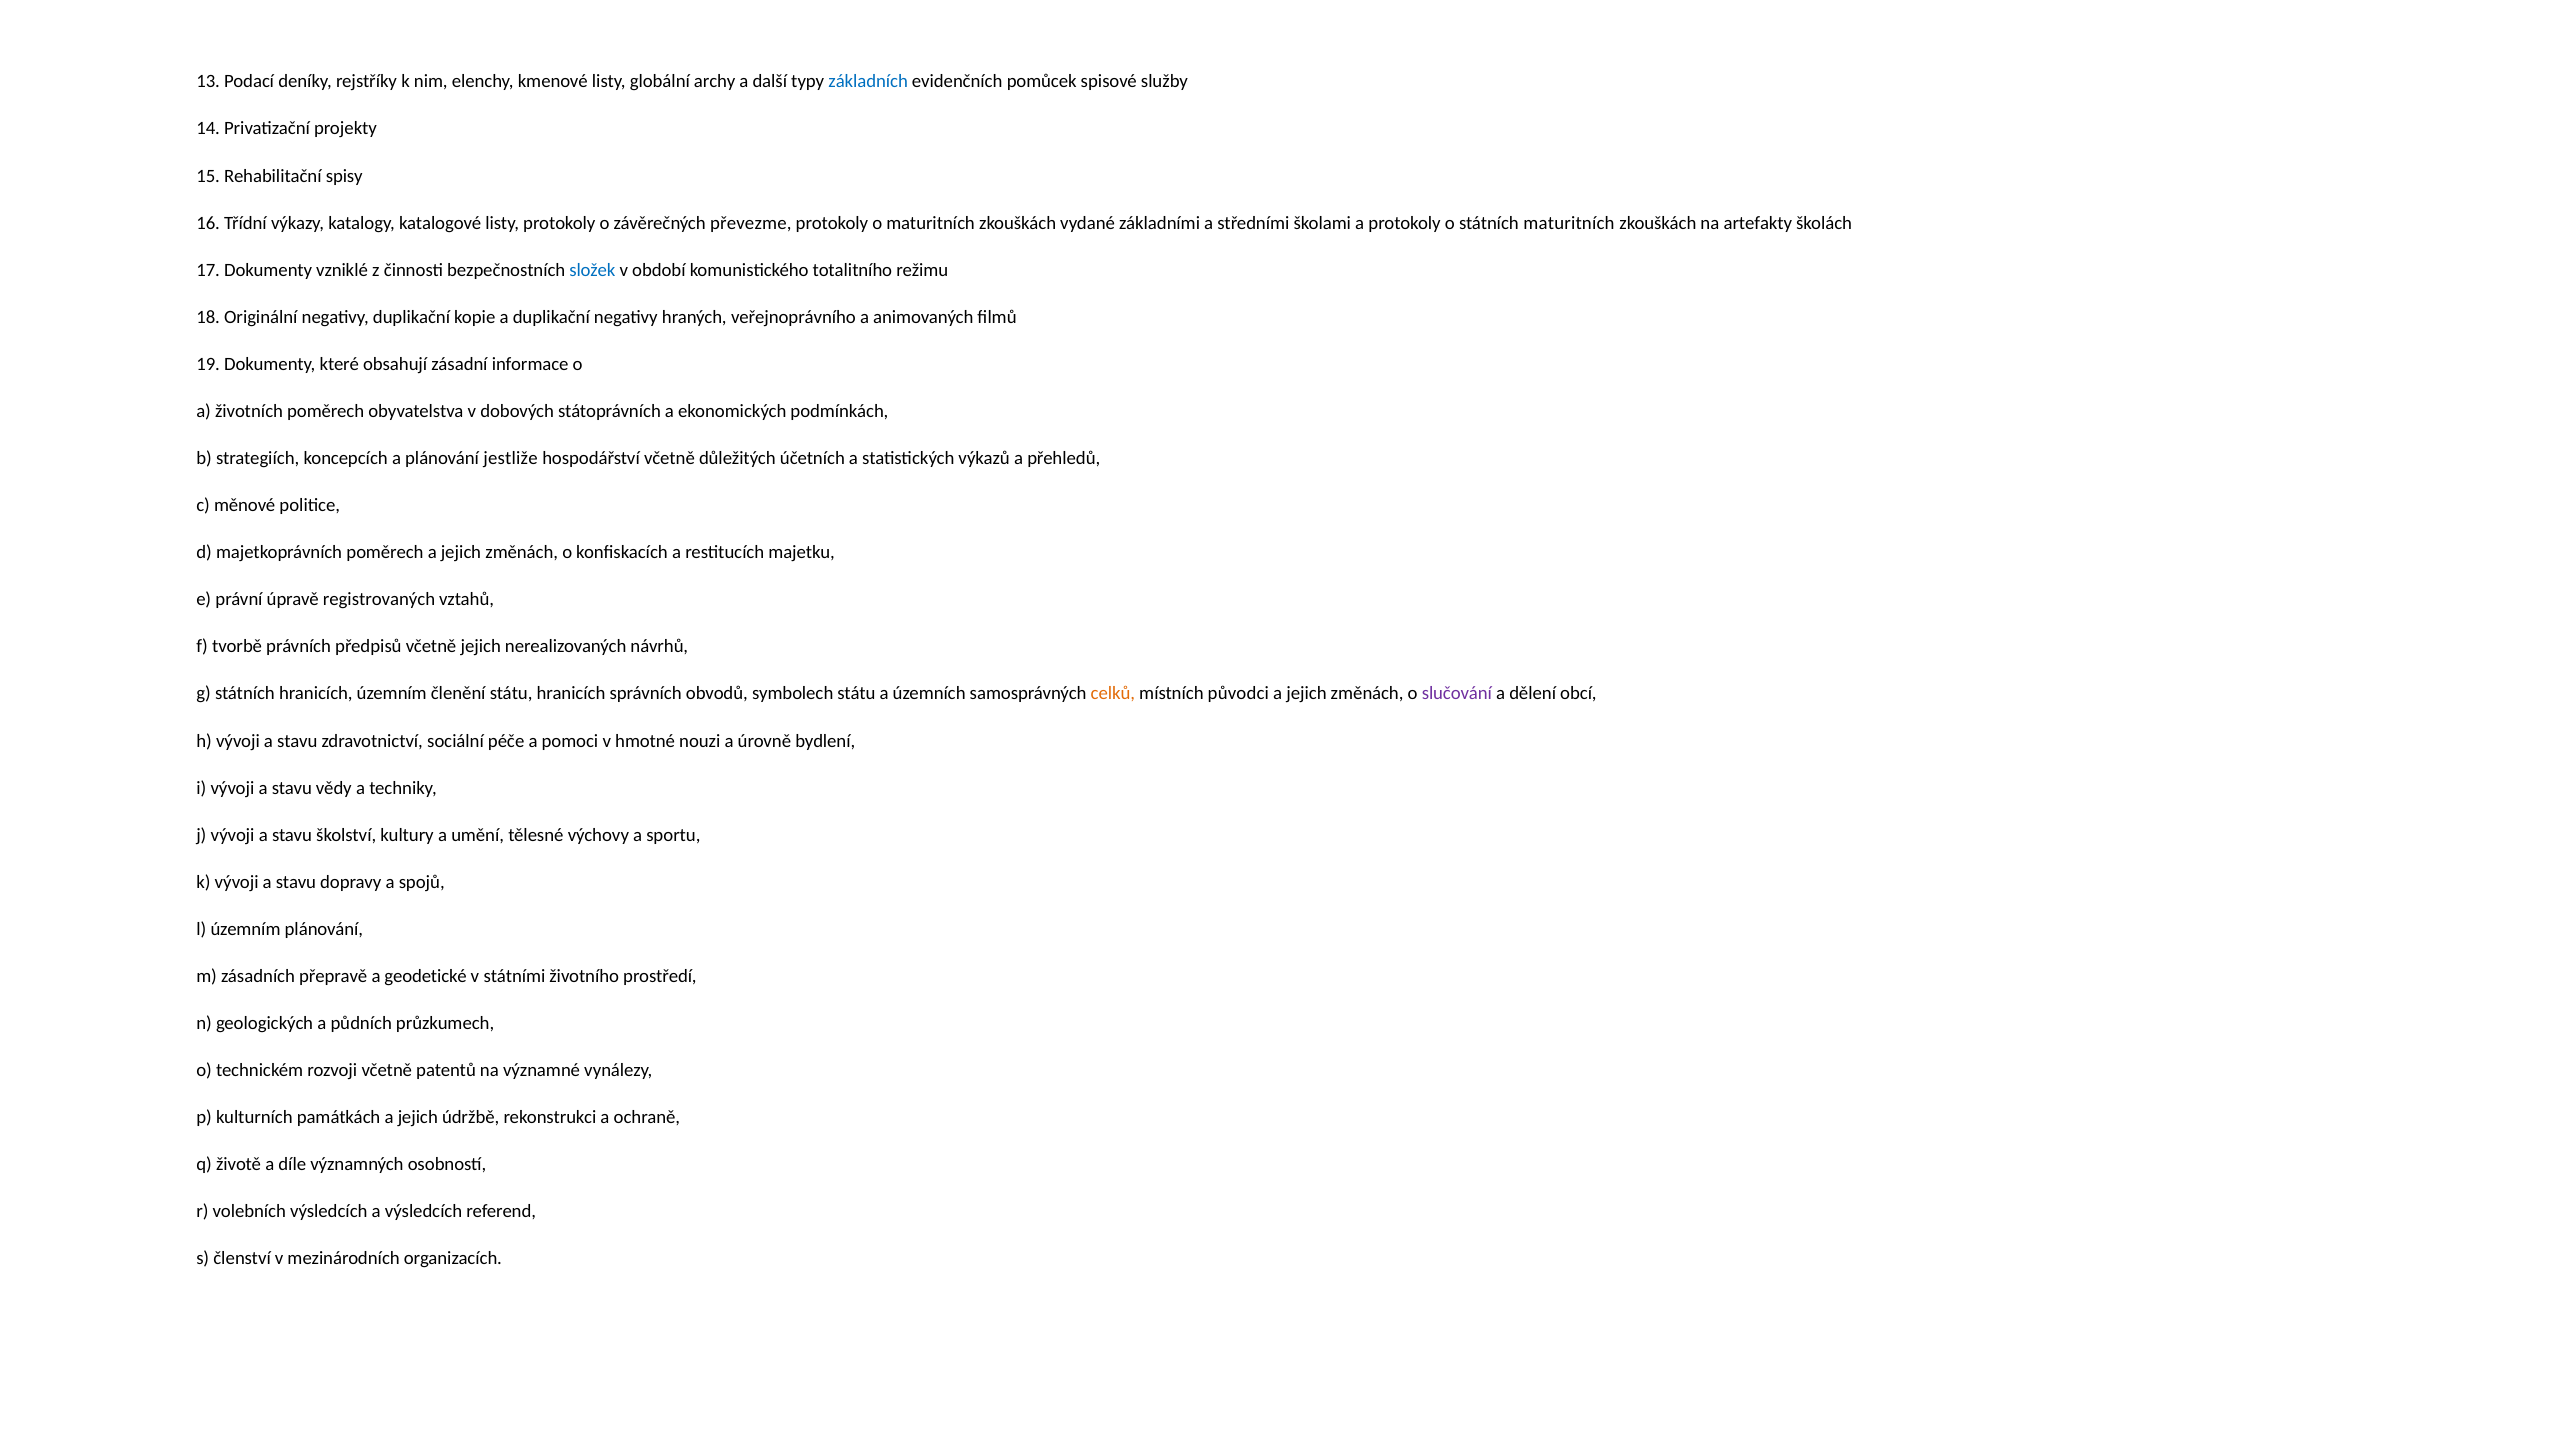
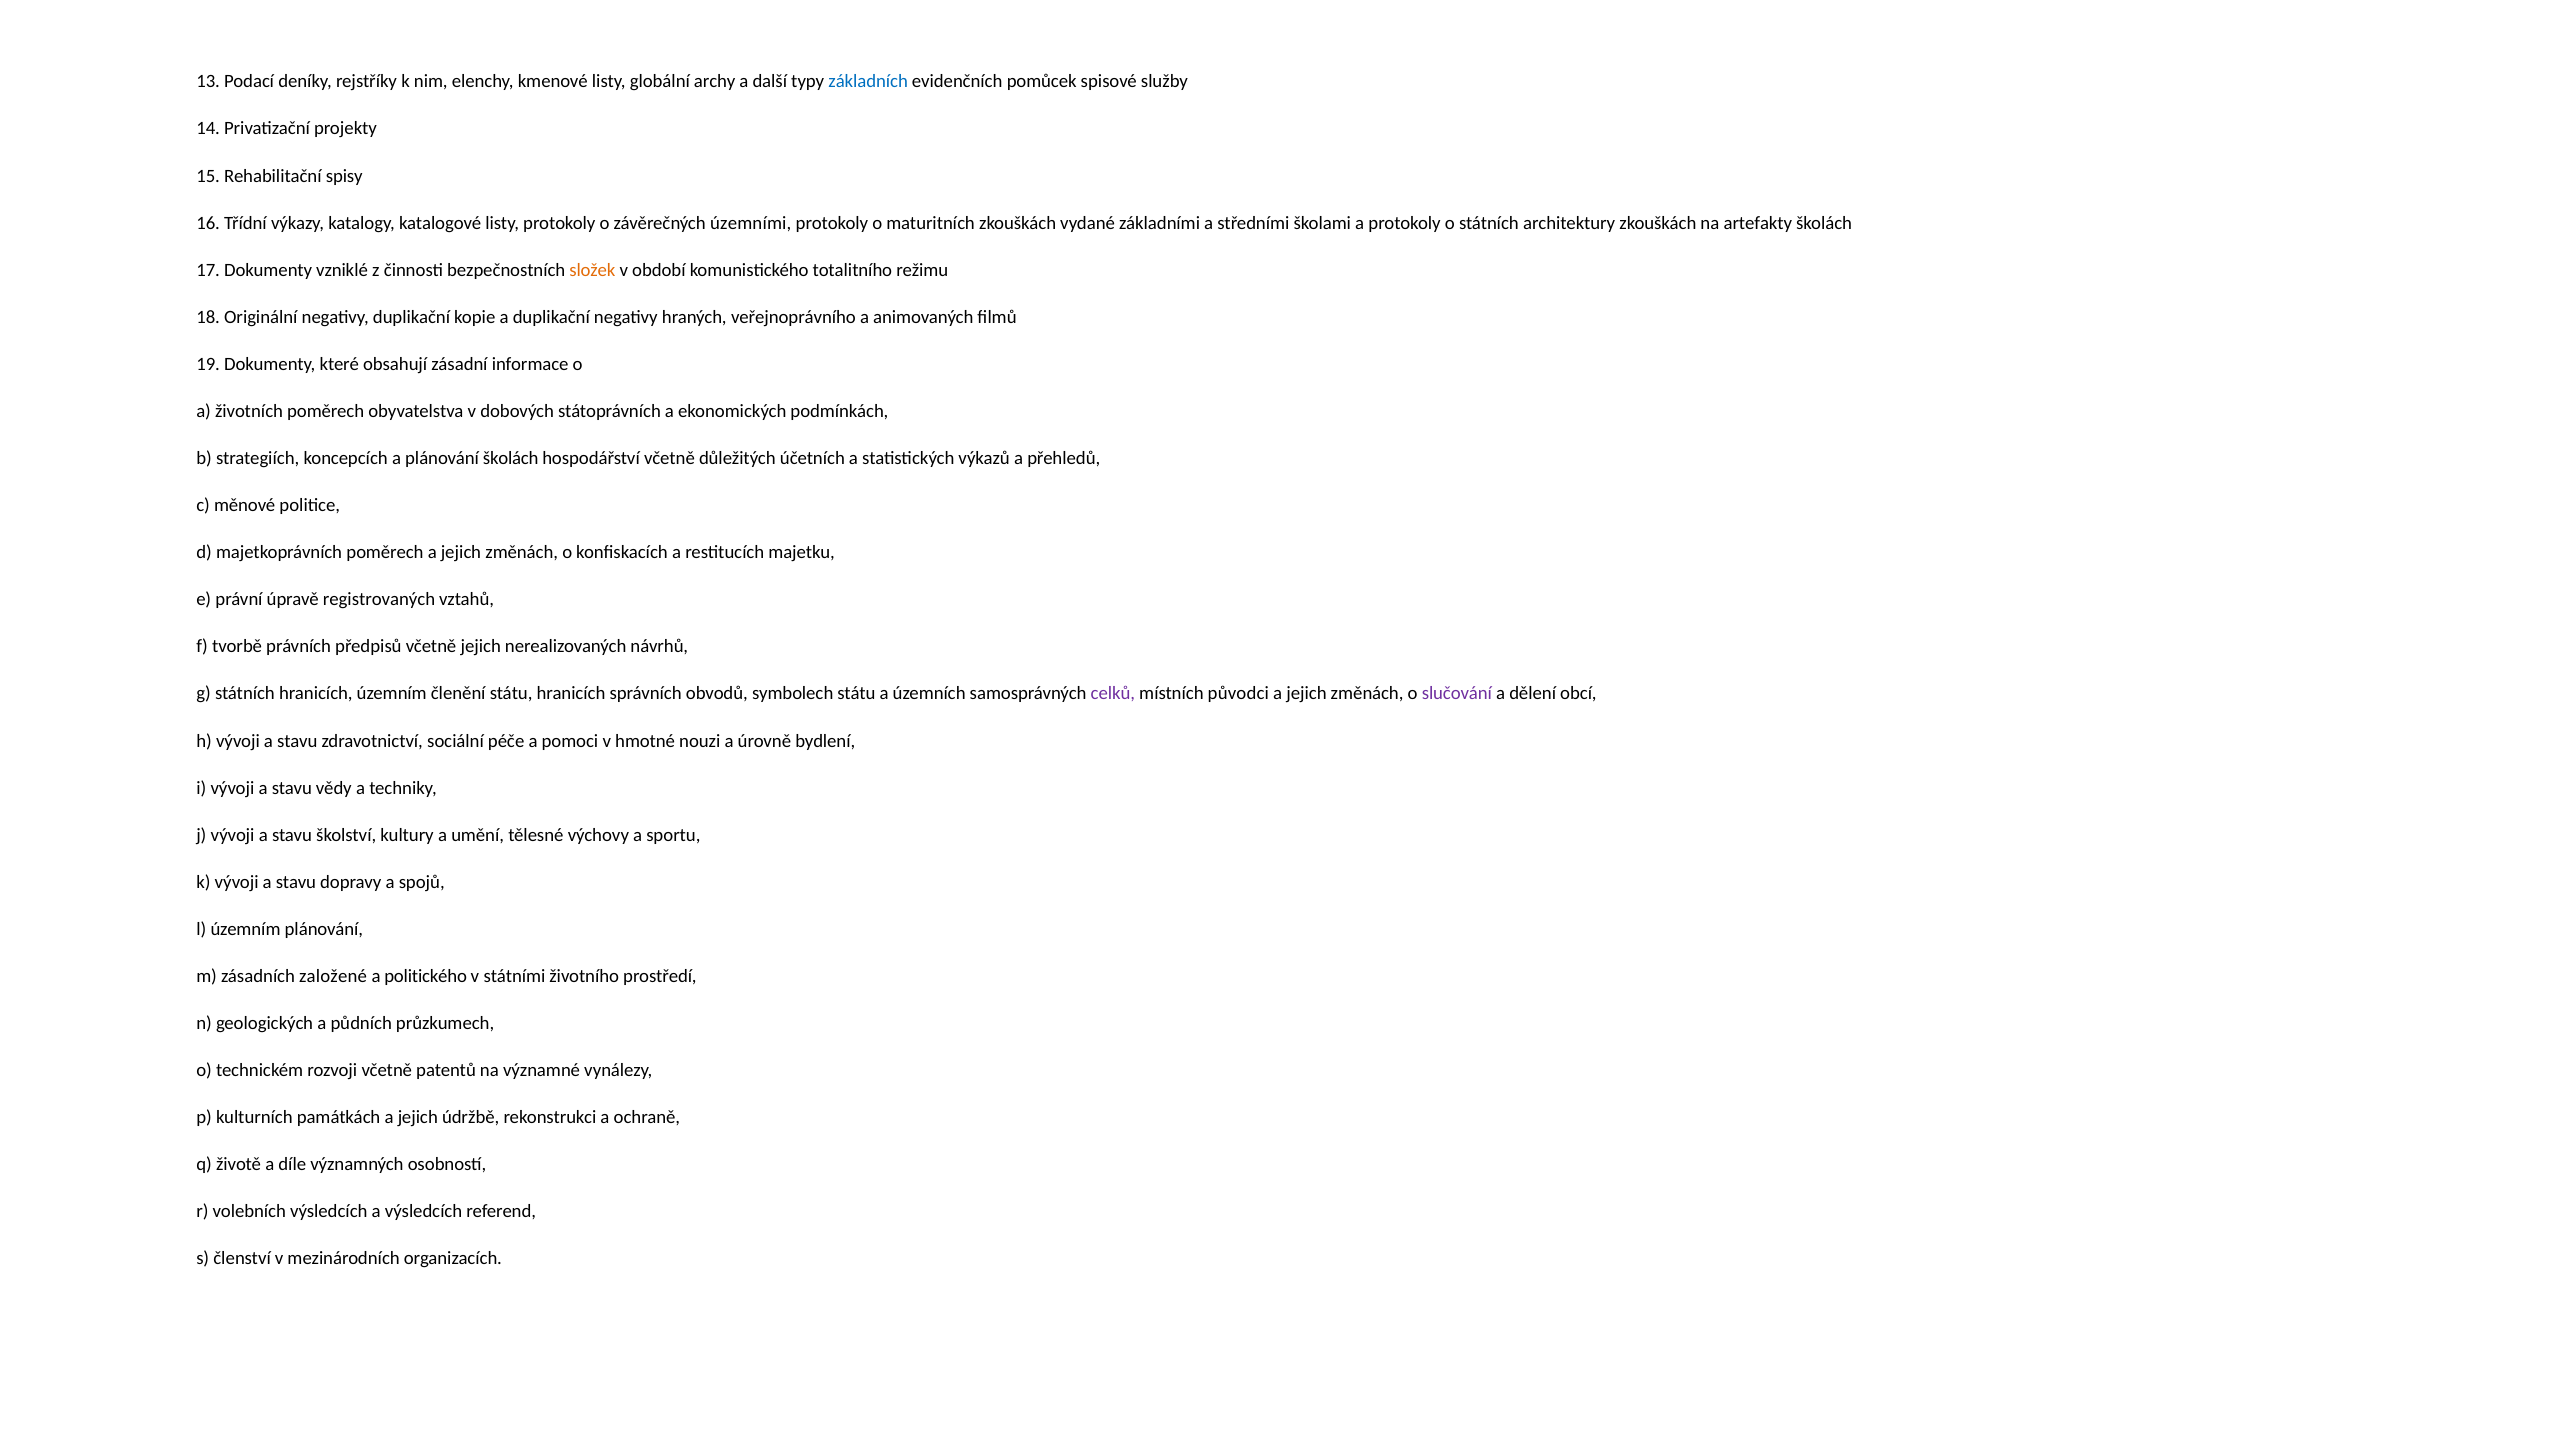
převezme: převezme -> územními (751, 223)
státních maturitních: maturitních -> architektury (1569, 223)
složek colour: blue -> orange (592, 270)
plánování jestliže: jestliže -> školách (511, 458)
celků colour: orange -> purple (1113, 694)
přepravě: přepravě -> založené (333, 976)
geodetické: geodetické -> politického (426, 976)
